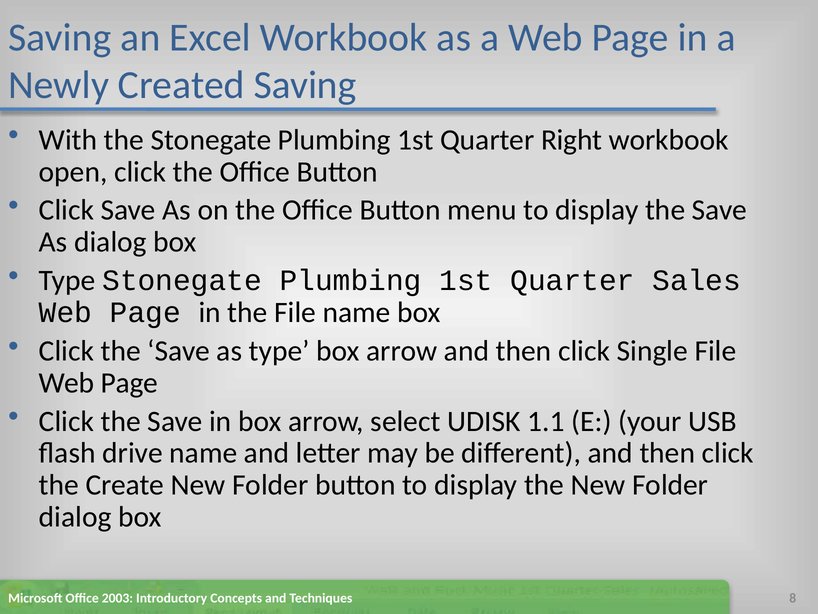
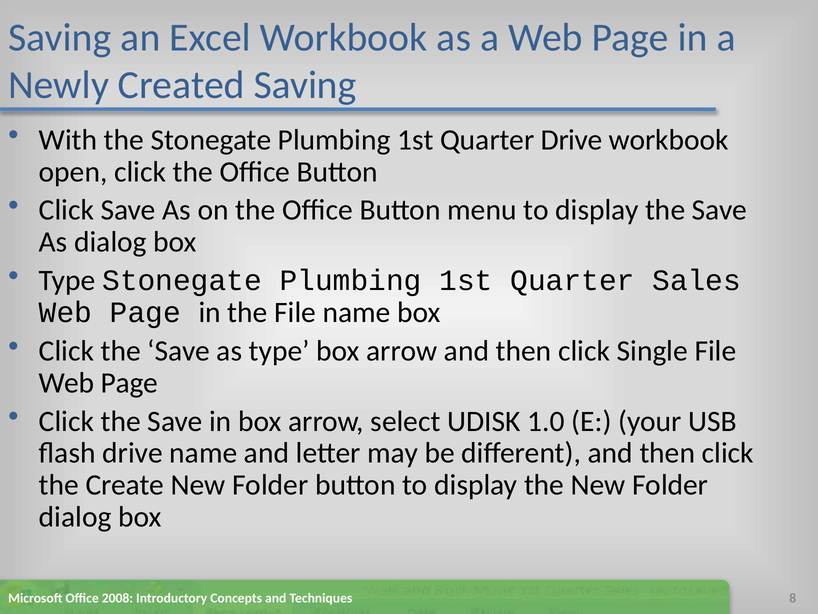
Quarter Right: Right -> Drive (572, 140)
1.1: 1.1 -> 1.0 (546, 421)
2003: 2003 -> 2008 (117, 598)
